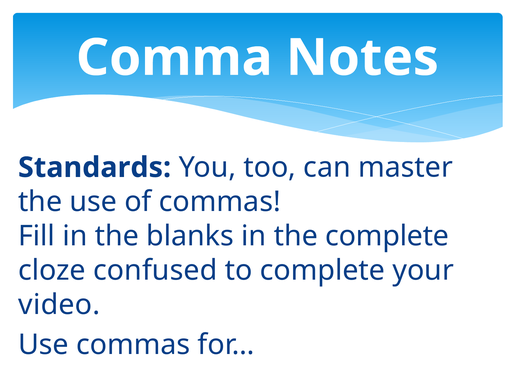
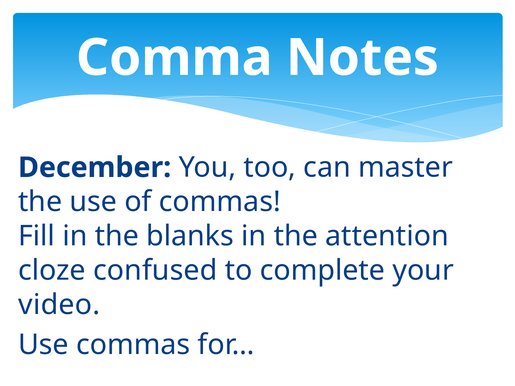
Standards: Standards -> December (95, 168)
the complete: complete -> attention (387, 236)
